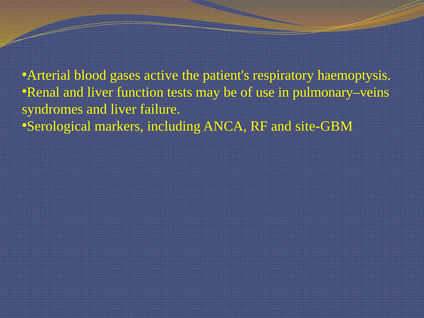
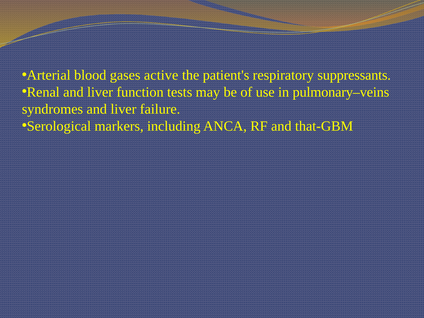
haemoptysis: haemoptysis -> suppressants (354, 75)
site-GBM: site-GBM -> that-GBM (324, 126)
